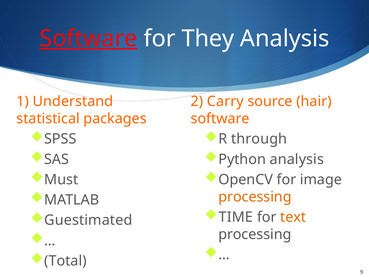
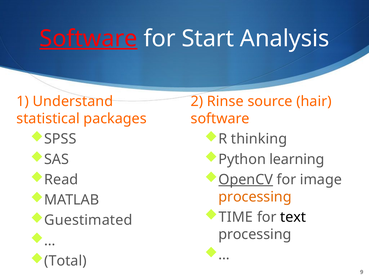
They: They -> Start (208, 39)
Carry: Carry -> Rinse (225, 101)
through: through -> thinking (259, 139)
Python analysis: analysis -> learning (297, 159)
Must: Must -> Read (61, 179)
OpenCV underline: none -> present (246, 179)
text colour: orange -> black (293, 217)
